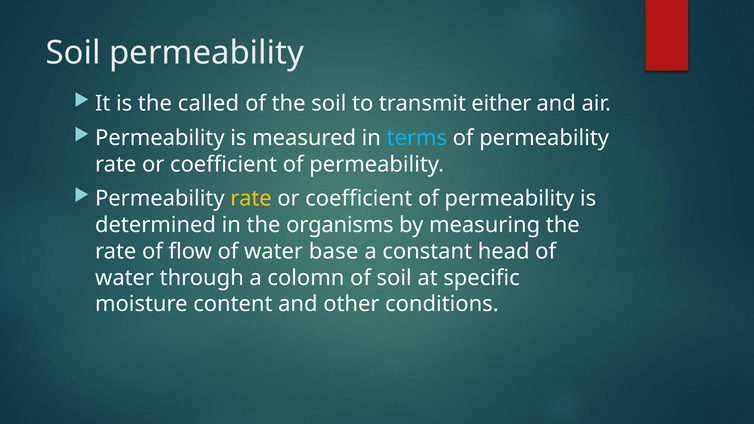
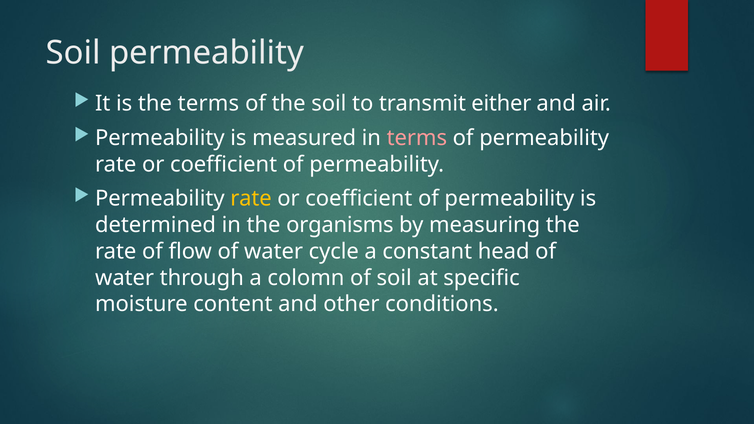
the called: called -> terms (208, 104)
terms colour: light blue -> pink (417, 138)
base: base -> cycle (334, 251)
